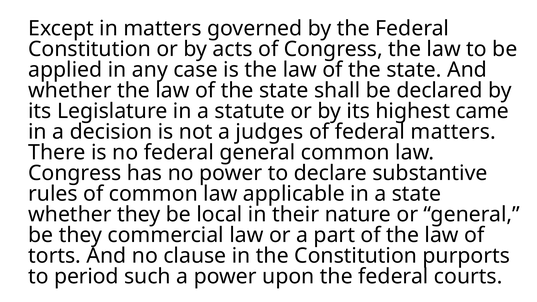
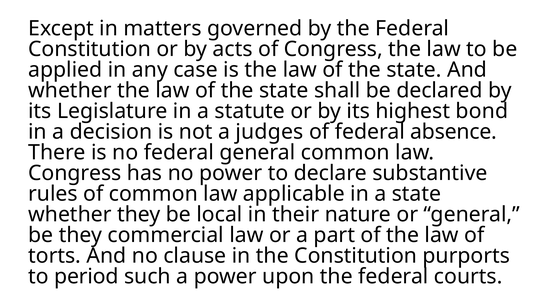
came: came -> bond (482, 111)
federal matters: matters -> absence (454, 132)
